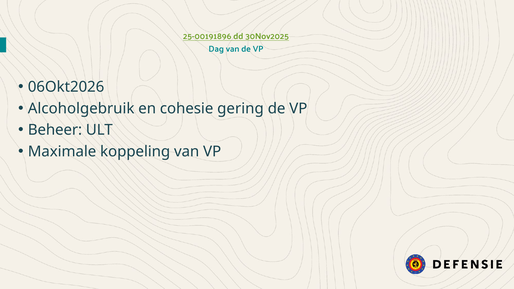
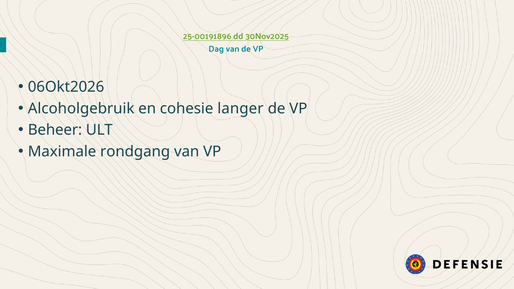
gering: gering -> langer (240, 108)
koppeling: koppeling -> rondgang (135, 152)
